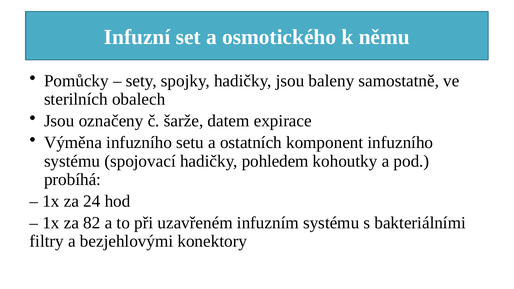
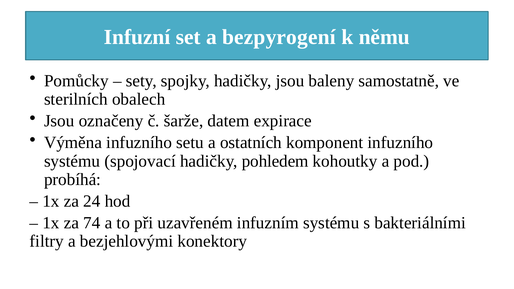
osmotického: osmotického -> bezpyrogení (279, 37)
82: 82 -> 74 (92, 223)
